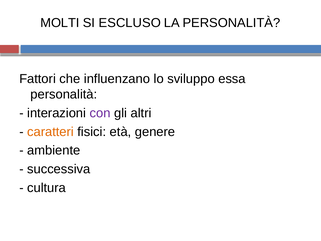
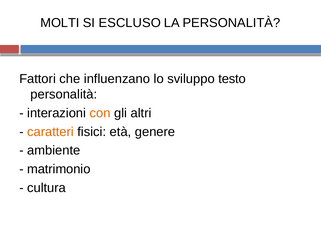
essa: essa -> testo (232, 79)
con colour: purple -> orange (100, 113)
successiva: successiva -> matrimonio (59, 169)
